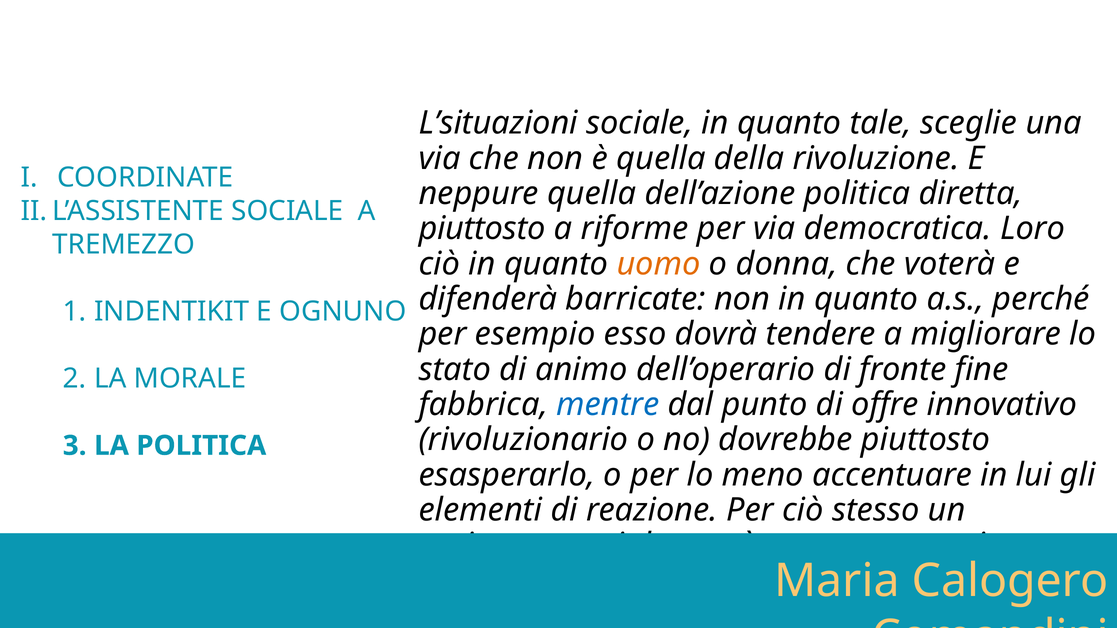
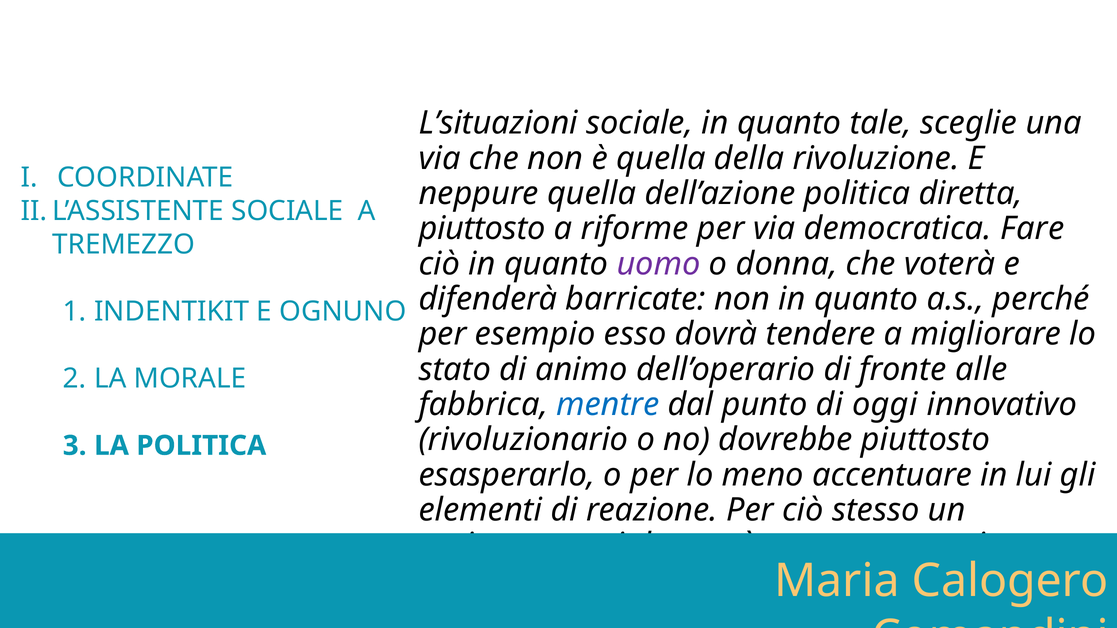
Loro: Loro -> Fare (1032, 229)
uomo colour: orange -> purple (659, 264)
fine: fine -> alle (981, 370)
offre: offre -> oggi (885, 405)
